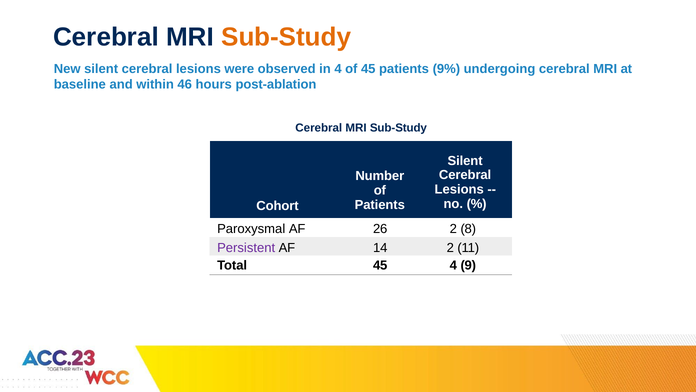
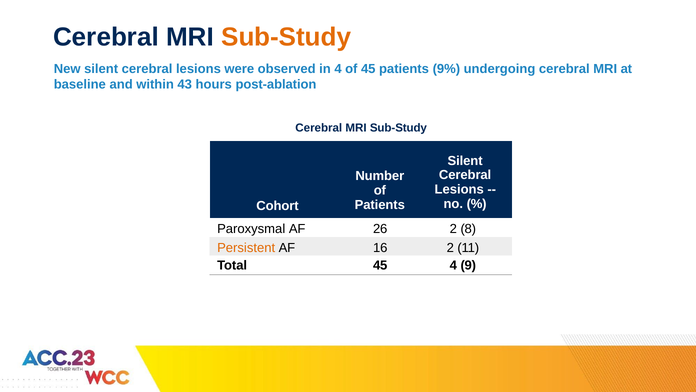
46: 46 -> 43 (185, 84)
Persistent colour: purple -> orange (246, 248)
14: 14 -> 16 (380, 248)
